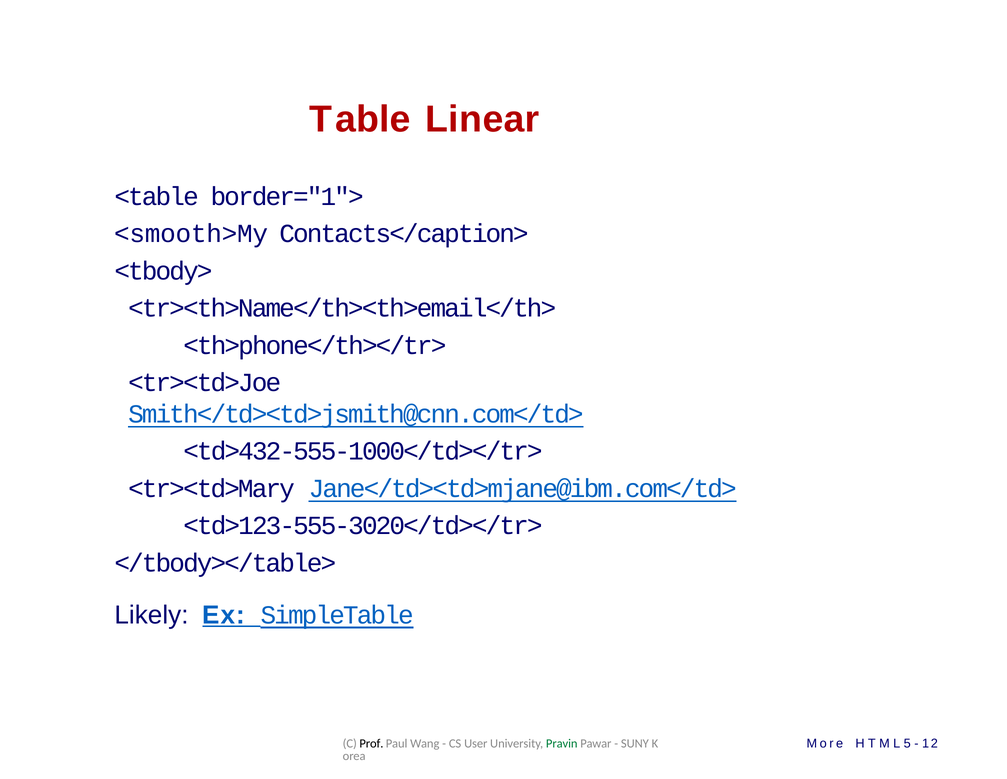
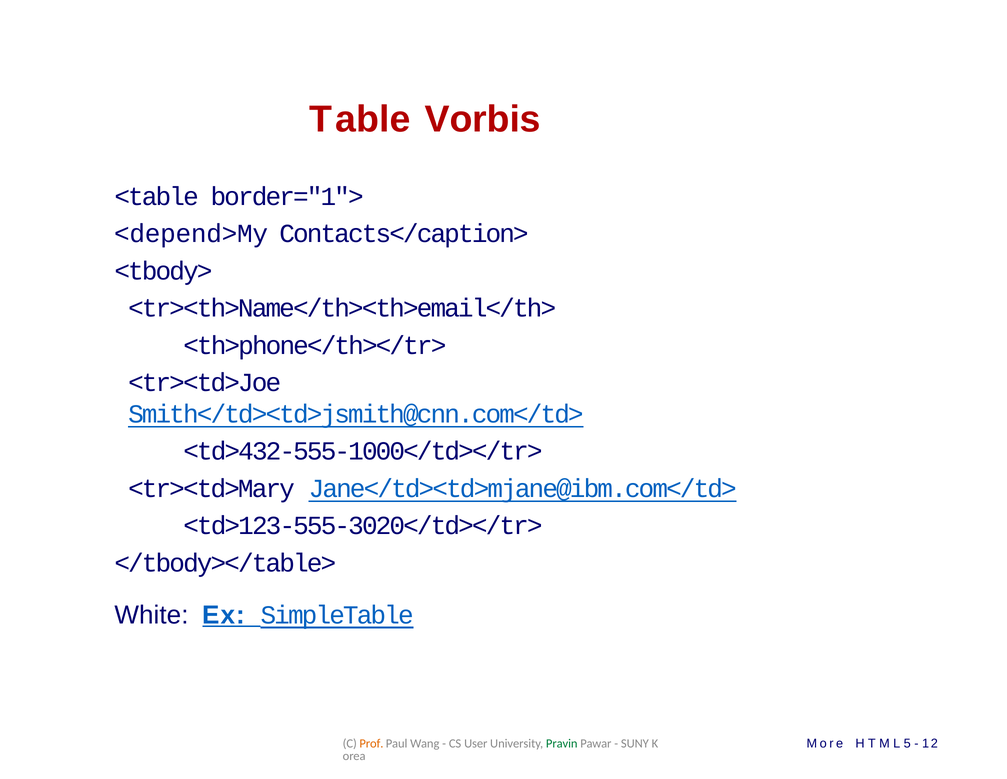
Linear: Linear -> Vorbis (483, 119)
<smooth>My: <smooth>My -> <depend>My (191, 233)
Likely: Likely -> White (151, 614)
Prof colour: black -> orange (371, 743)
